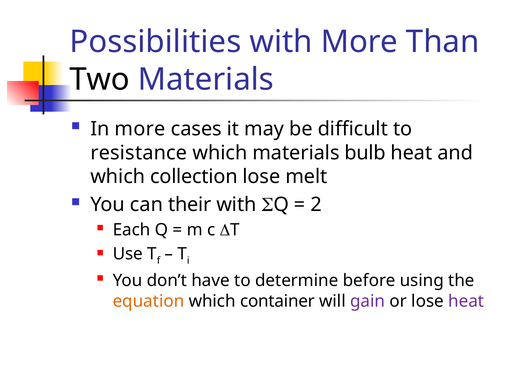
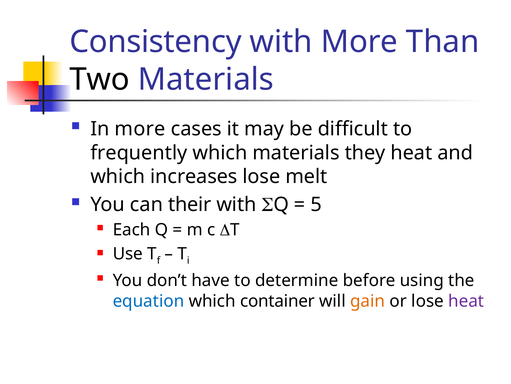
Possibilities: Possibilities -> Consistency (156, 42)
resistance: resistance -> frequently (139, 152)
bulb: bulb -> they (365, 152)
collection: collection -> increases (194, 176)
2: 2 -> 5 (316, 204)
equation colour: orange -> blue (148, 300)
gain colour: purple -> orange (368, 300)
